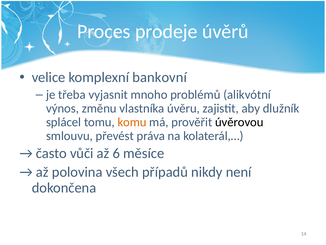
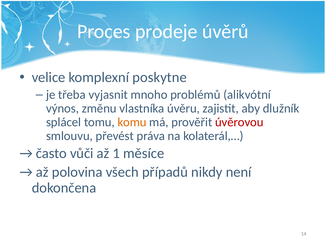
bankovní: bankovní -> poskytne (160, 77)
úvěrovou colour: black -> red (239, 122)
6: 6 -> 1 (116, 153)
